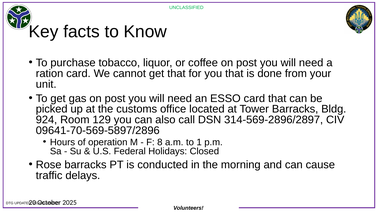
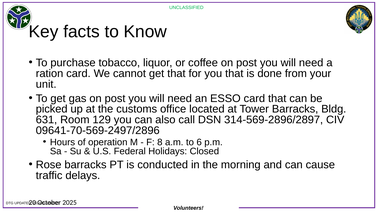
924: 924 -> 631 (46, 120)
09641-70-569-5897/2896: 09641-70-569-5897/2896 -> 09641-70-569-2497/2896 (98, 131)
1: 1 -> 6 (199, 142)
